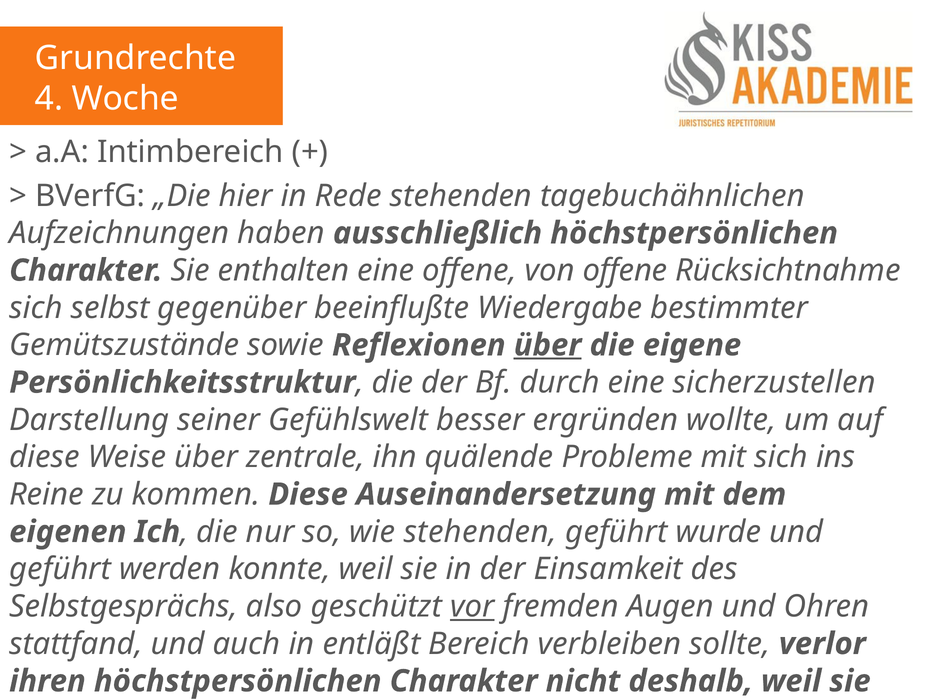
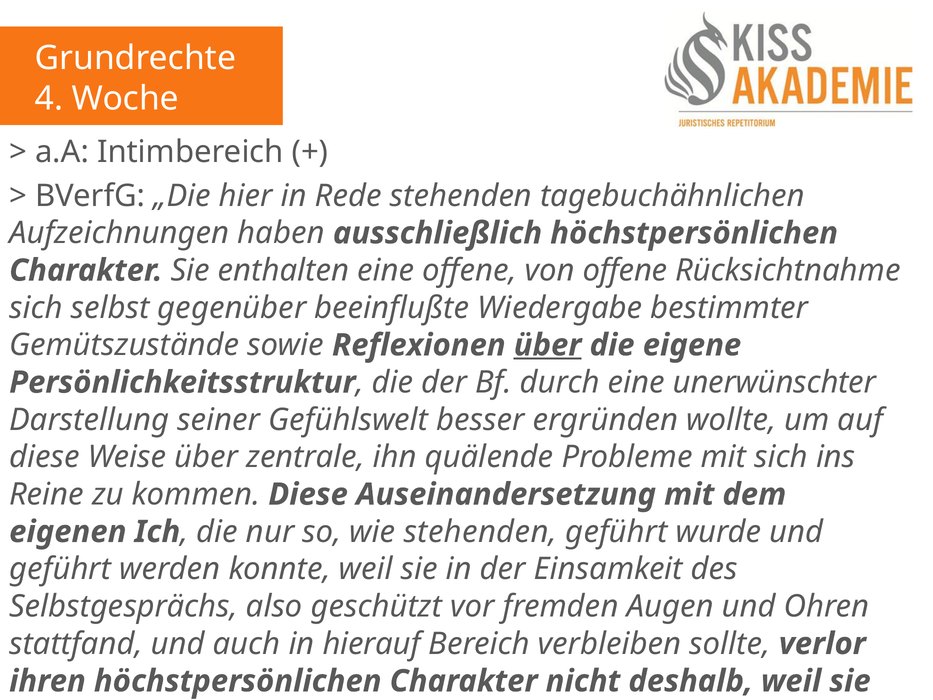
sicherzustellen: sicherzustellen -> unerwünschter (774, 382)
vor underline: present -> none (472, 606)
entläßt: entläßt -> hierauf (372, 644)
